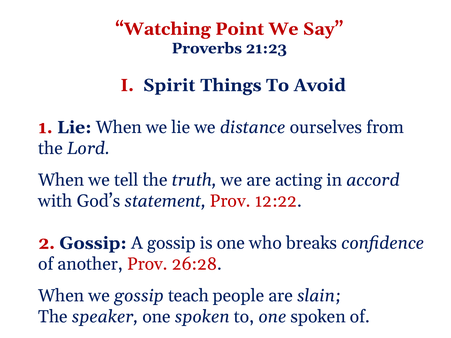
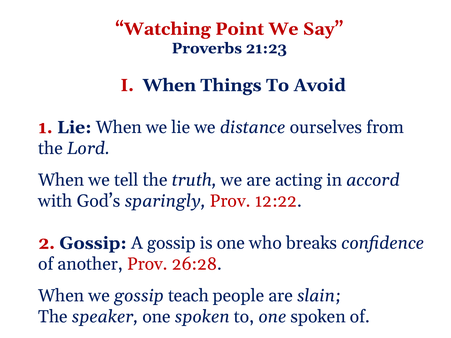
I Spirit: Spirit -> When (169, 85)
statement: statement -> sparingly (165, 201)
